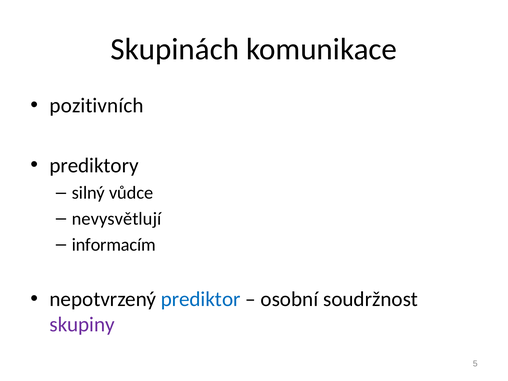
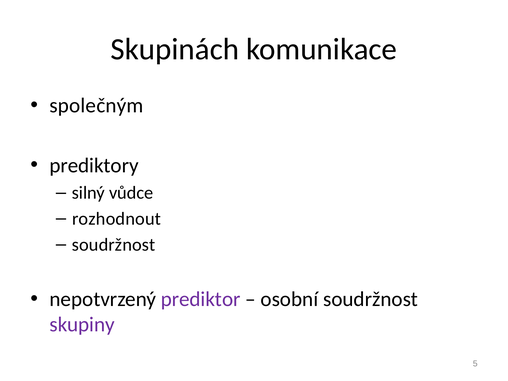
pozitivních: pozitivních -> společným (96, 106)
nevysvětlují: nevysvětlují -> rozhodnout (117, 219)
informacím: informacím -> soudržnost (114, 245)
prediktor colour: blue -> purple (201, 299)
